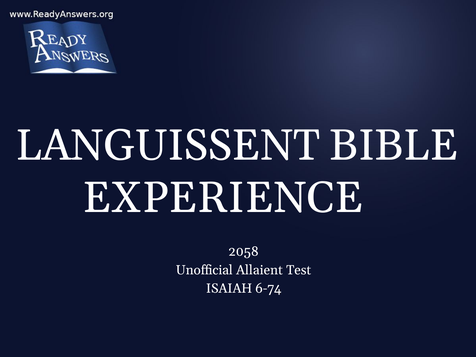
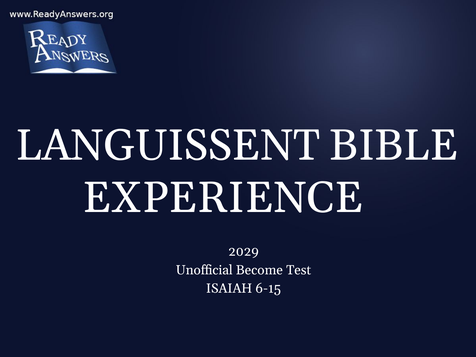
2058: 2058 -> 2029 (244, 251)
Allaient: Allaient -> Become (259, 270)
6-74: 6-74 -> 6-15 (268, 288)
